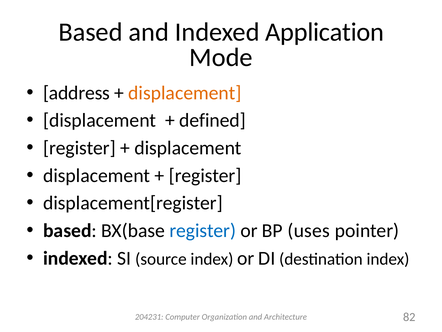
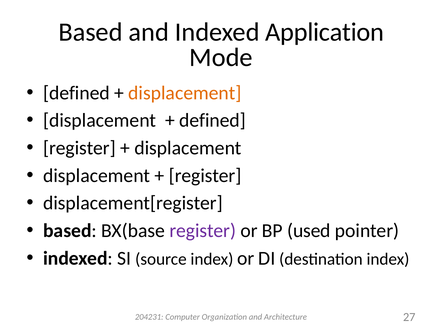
address: address -> defined (76, 93)
register colour: blue -> purple (203, 230)
uses: uses -> used (309, 230)
82: 82 -> 27 (409, 317)
